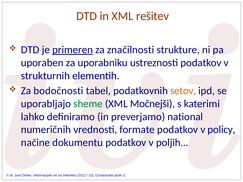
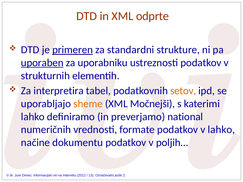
rešitev: rešitev -> odprte (152, 16)
značilnosti: značilnosti -> standardni (131, 50)
uporaben underline: none -> present (42, 63)
bodočnosti: bodočnosti -> interpretira (59, 91)
sheme colour: green -> orange (88, 104)
v policy: policy -> lahko (221, 130)
